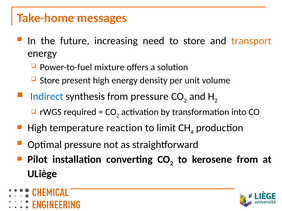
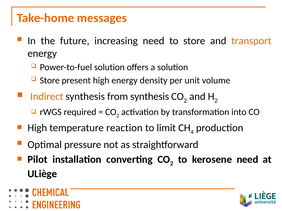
Power-to-fuel mixture: mixture -> solution (109, 67)
Indirect colour: blue -> orange (47, 97)
from pressure: pressure -> synthesis (150, 97)
kerosene from: from -> need (247, 160)
